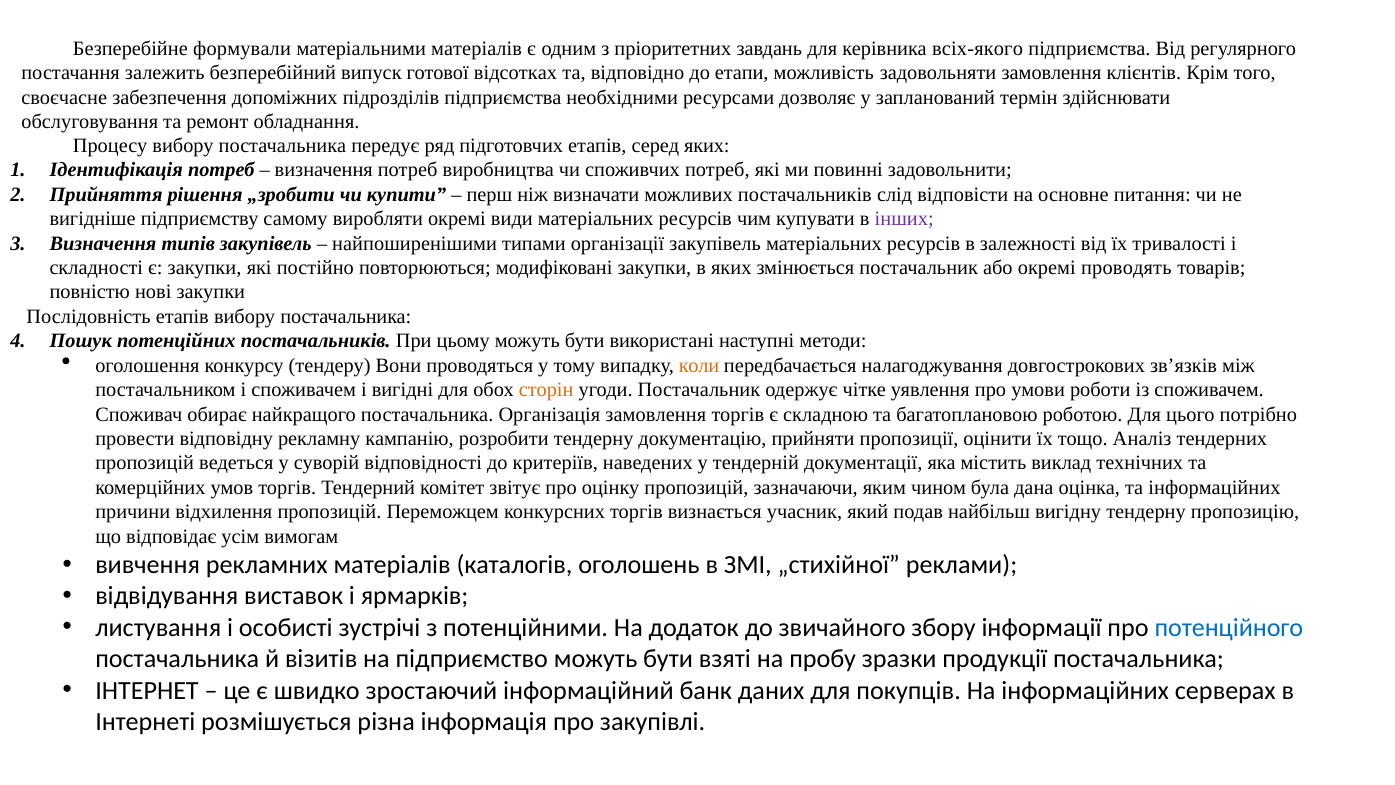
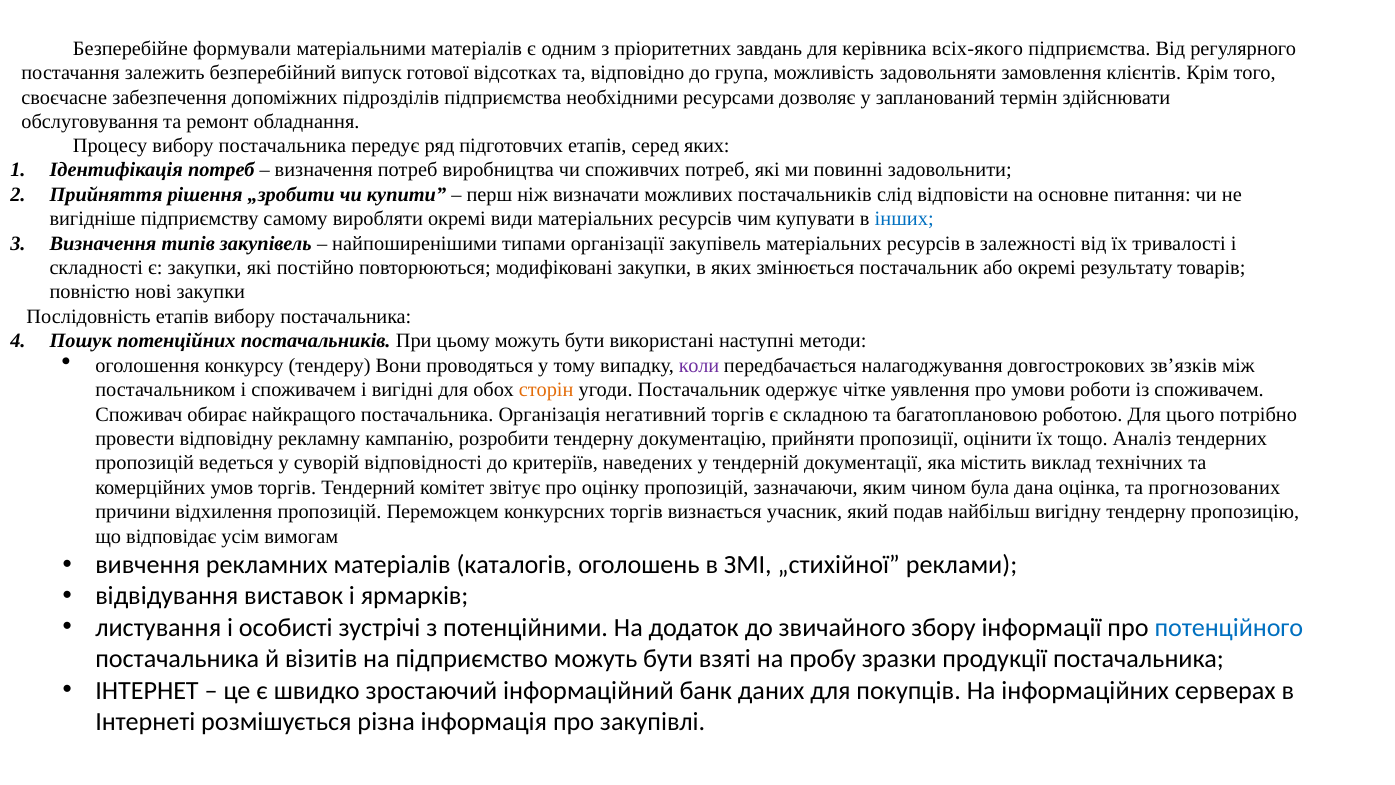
етапи: етапи -> група (742, 73)
інших colour: purple -> blue (904, 219)
проводять: проводять -> результату (1127, 268)
коли colour: orange -> purple (699, 365)
Організація замовлення: замовлення -> негативний (656, 414)
та інформаційних: інформаційних -> прогнозованих (1214, 487)
